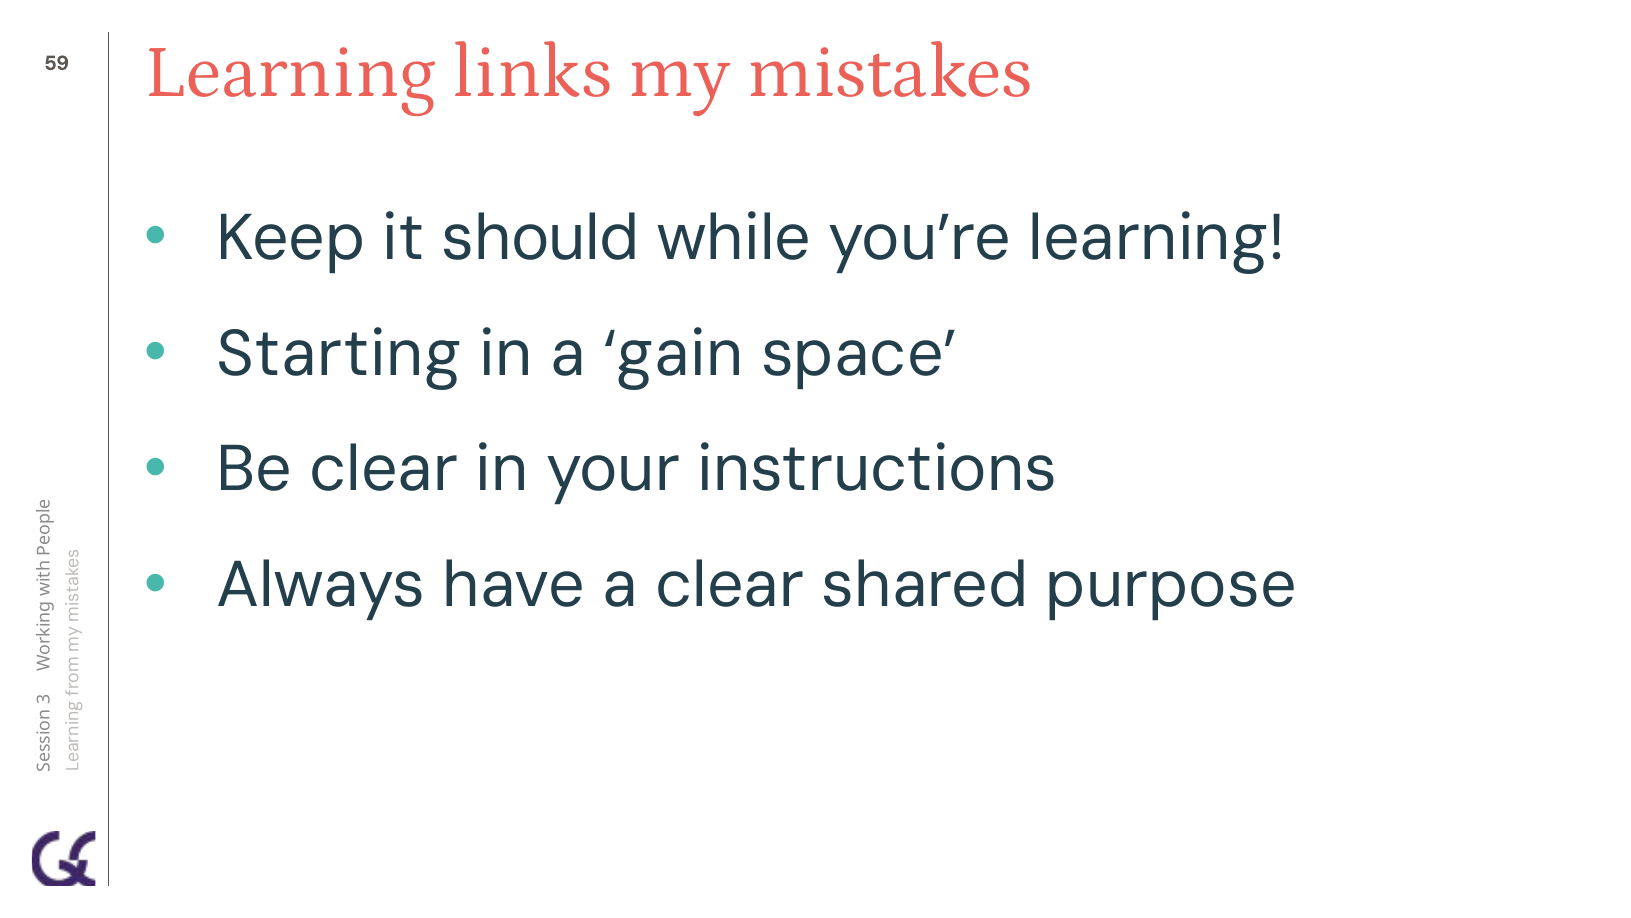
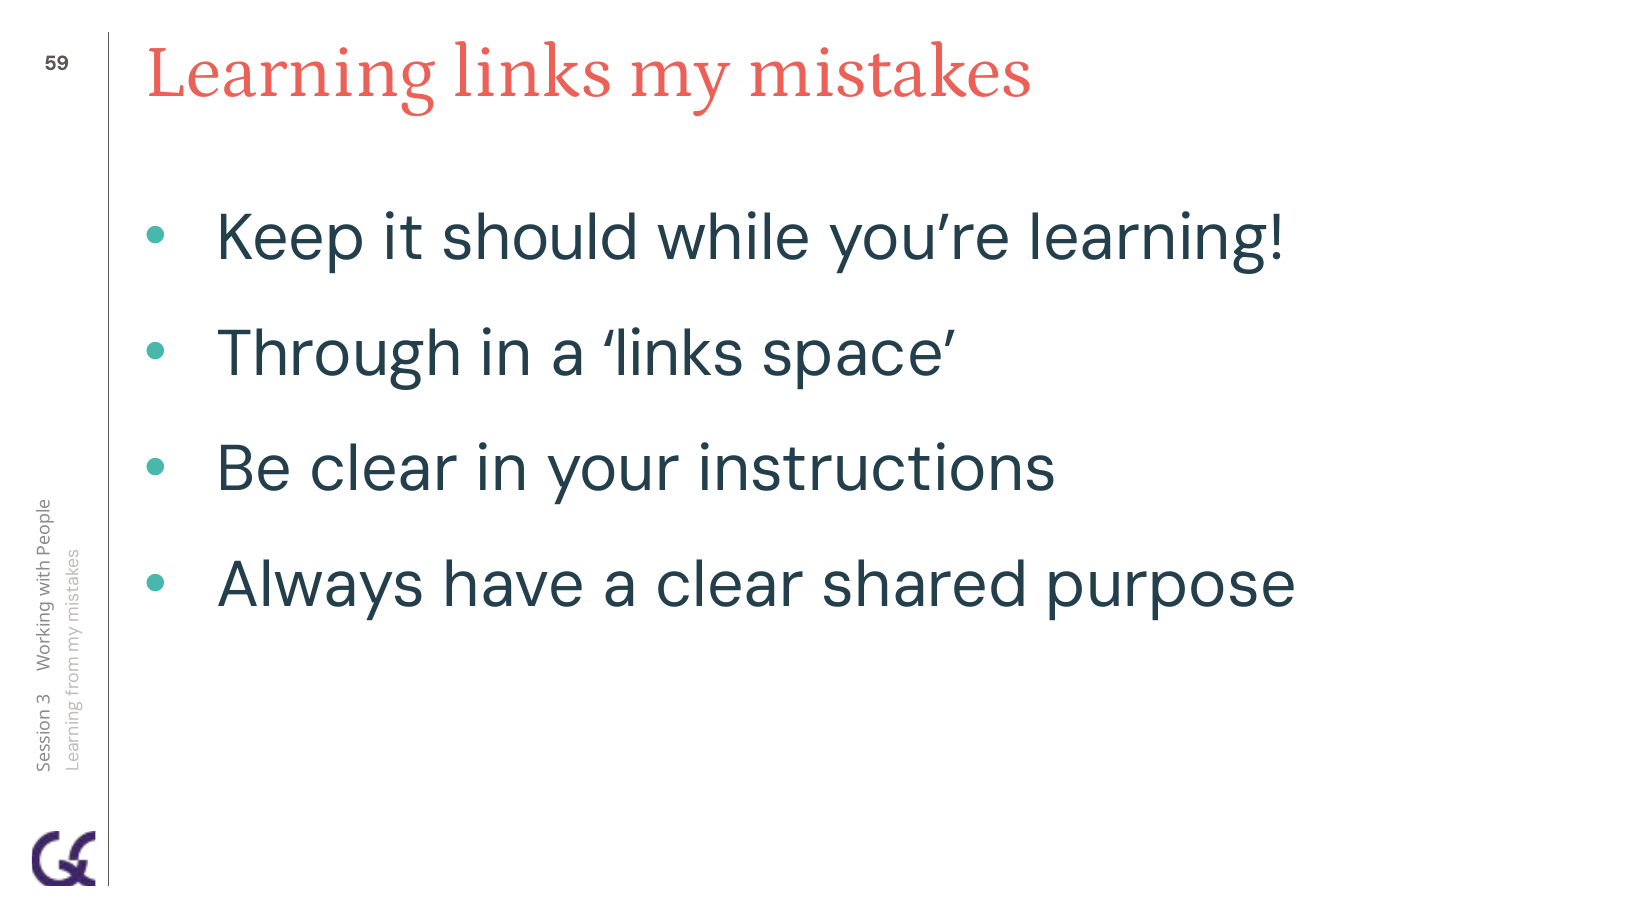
Starting: Starting -> Through (340, 354)
a gain: gain -> links (674, 354)
